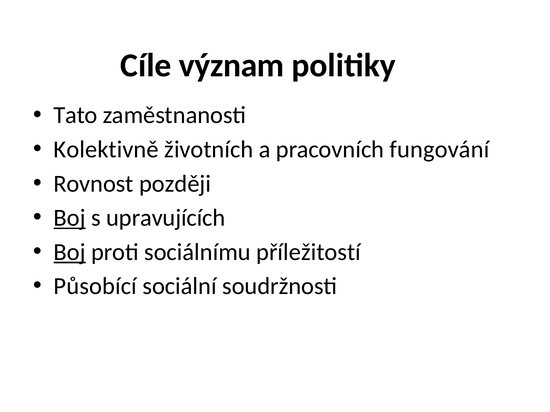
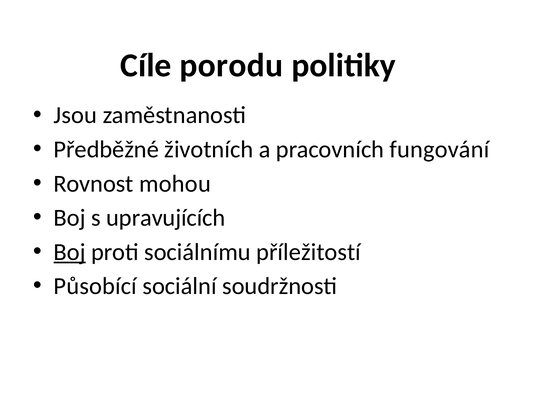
význam: význam -> porodu (231, 65)
Tato: Tato -> Jsou (75, 115)
Kolektivně: Kolektivně -> Předběžné (106, 150)
později: později -> mohou (175, 184)
Boj underline: present -> none (70, 218)
